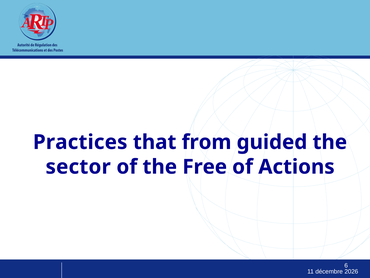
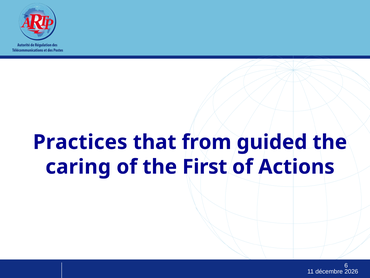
sector: sector -> caring (78, 167)
Free: Free -> First (205, 167)
